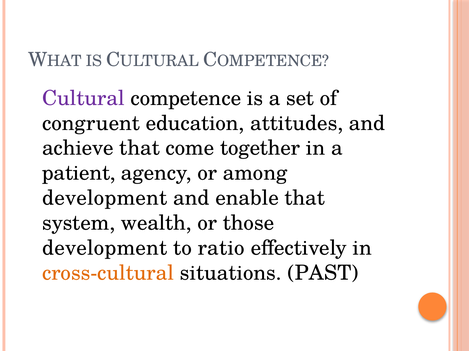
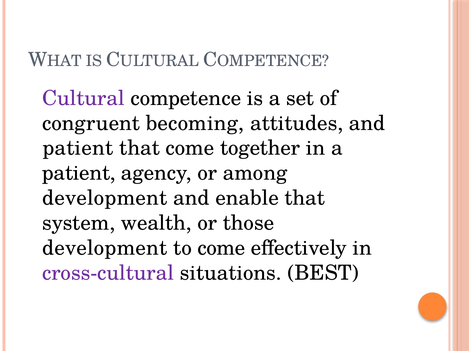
education: education -> becoming (195, 123)
achieve: achieve -> patient (78, 148)
to ratio: ratio -> come (221, 249)
cross-cultural colour: orange -> purple (108, 274)
PAST: PAST -> BEST (323, 274)
